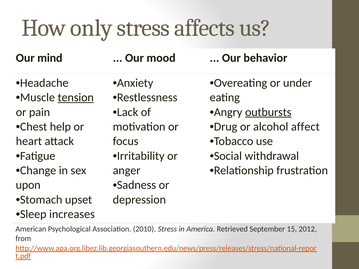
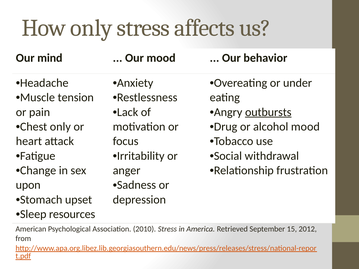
tension underline: present -> none (76, 98)
Chest help: help -> only (60, 127)
alcohol affect: affect -> mood (305, 127)
increases: increases -> resources (72, 214)
